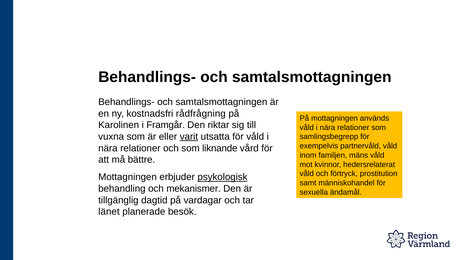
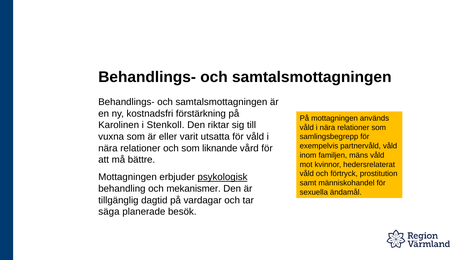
rådfrågning: rådfrågning -> förstärkning (201, 114)
Framgår: Framgår -> Stenkoll (166, 125)
varit underline: present -> none (189, 137)
länet: länet -> säga (109, 212)
